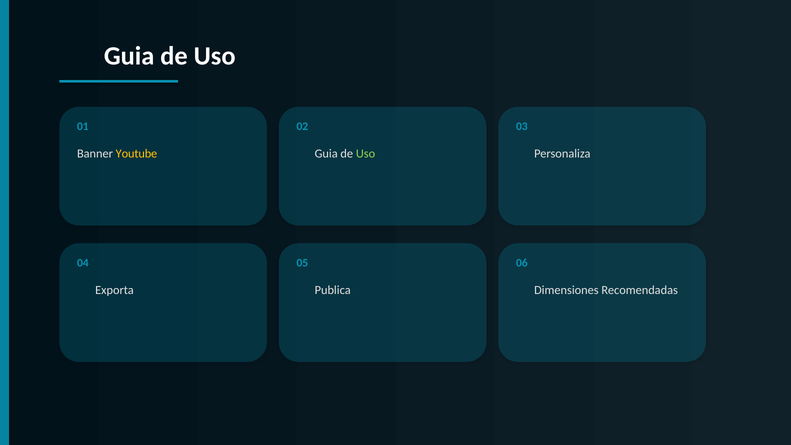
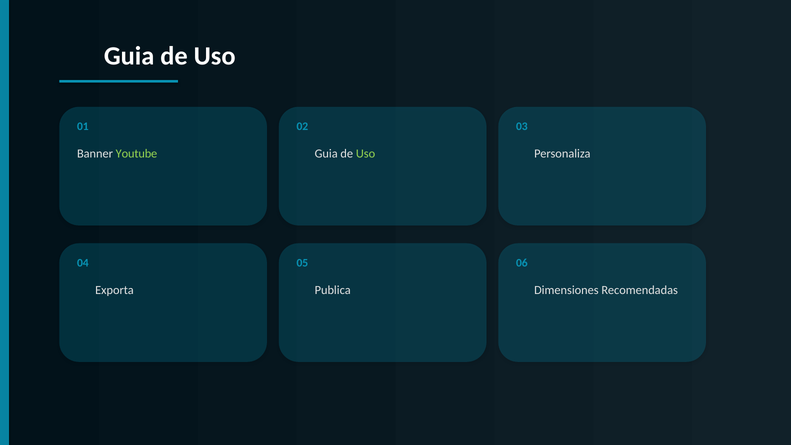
Youtube colour: yellow -> light green (137, 154)
